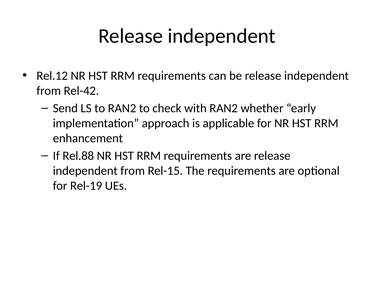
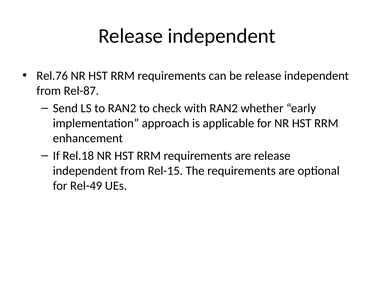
Rel.12: Rel.12 -> Rel.76 (52, 76)
Rel-42: Rel-42 -> Rel-87 (81, 91)
Rel.88: Rel.88 -> Rel.18 (78, 155)
Rel-19: Rel-19 -> Rel-49 (86, 185)
